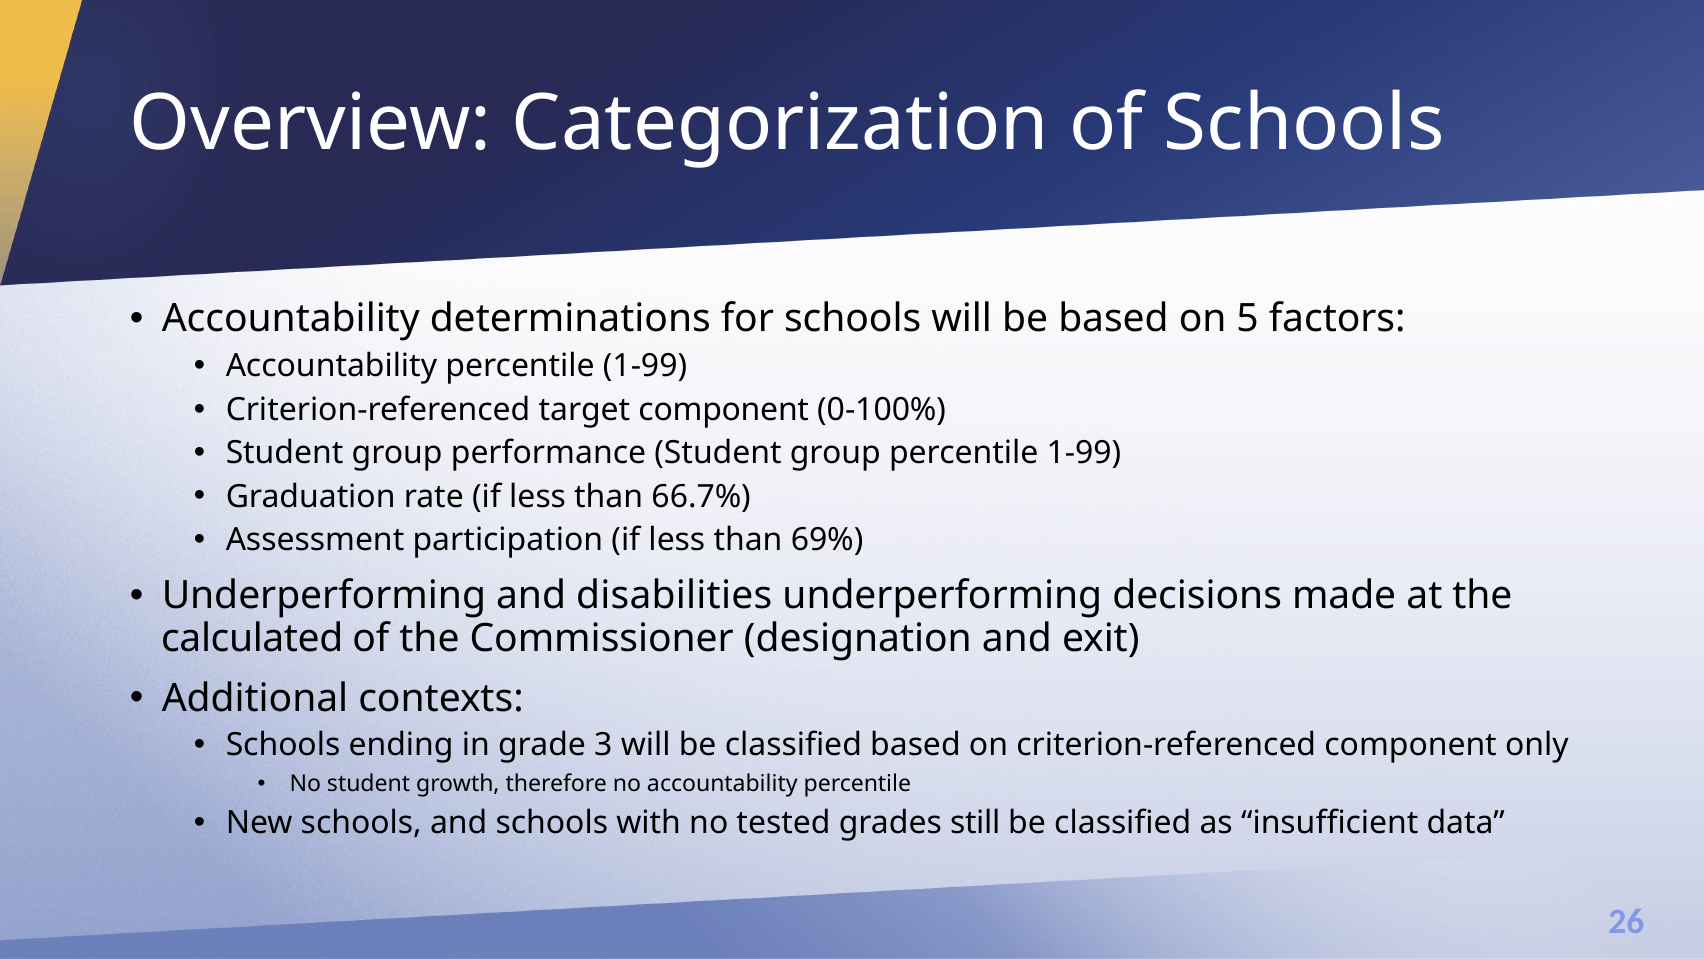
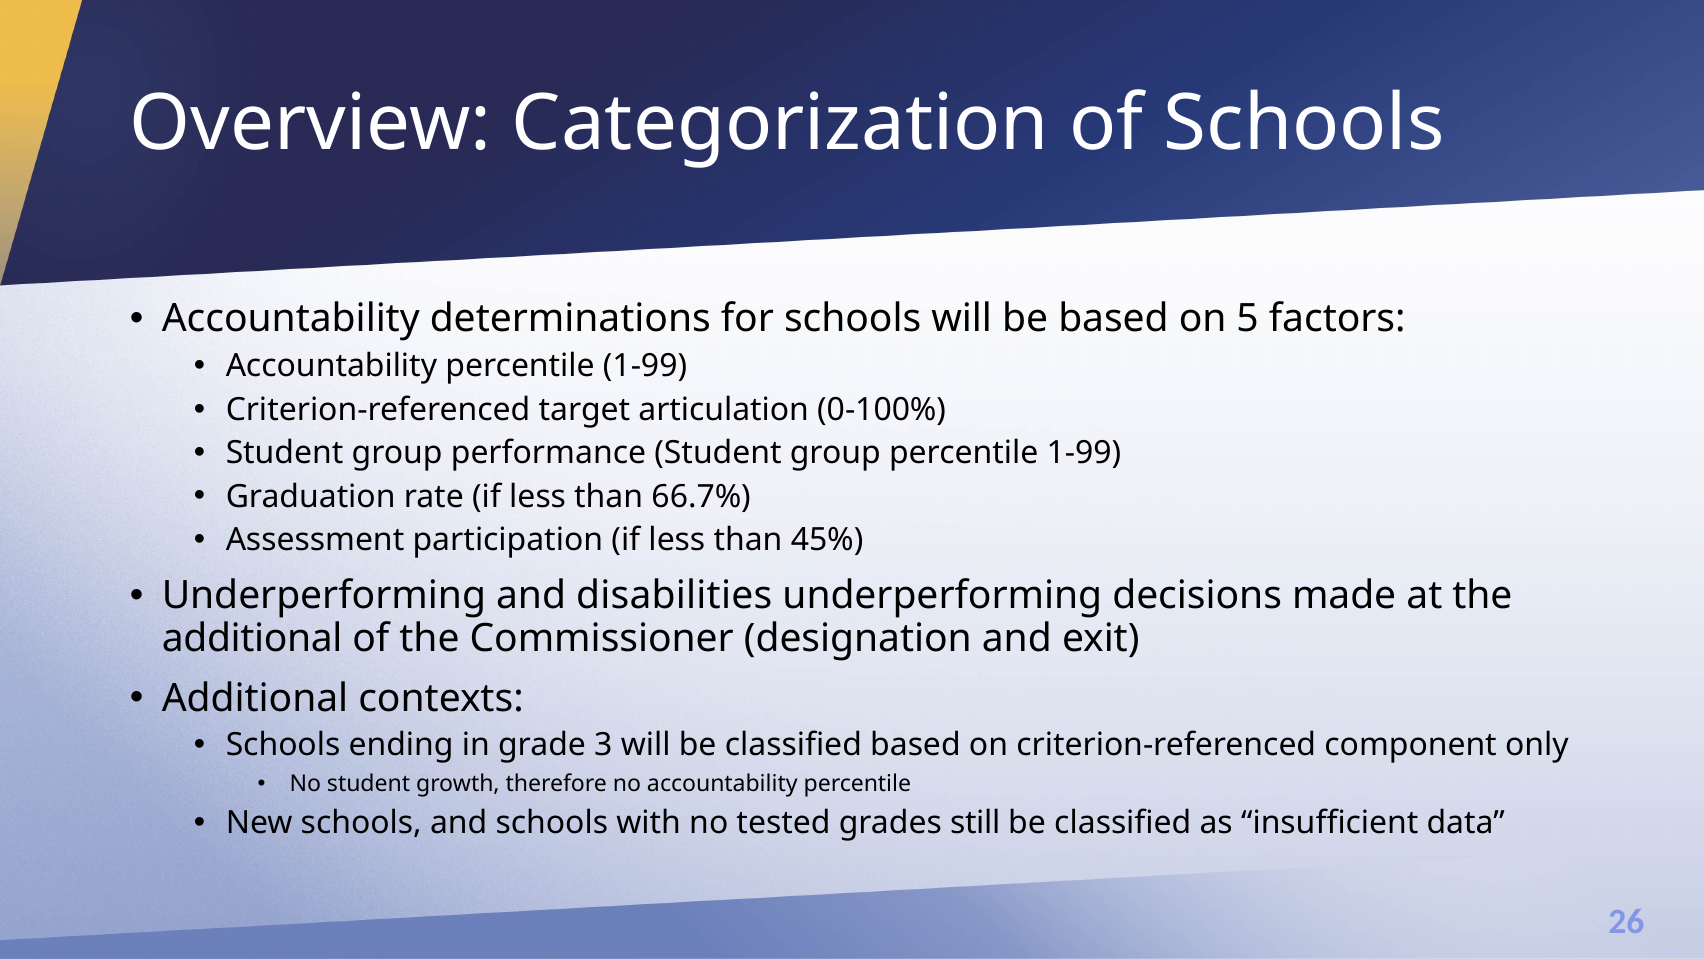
target component: component -> articulation (724, 410)
69%: 69% -> 45% (827, 540)
calculated: calculated -> additional (252, 638)
